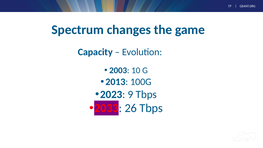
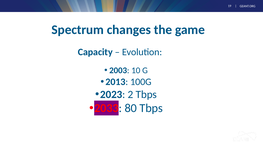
9: 9 -> 2 (131, 94)
26: 26 -> 80 (131, 108)
